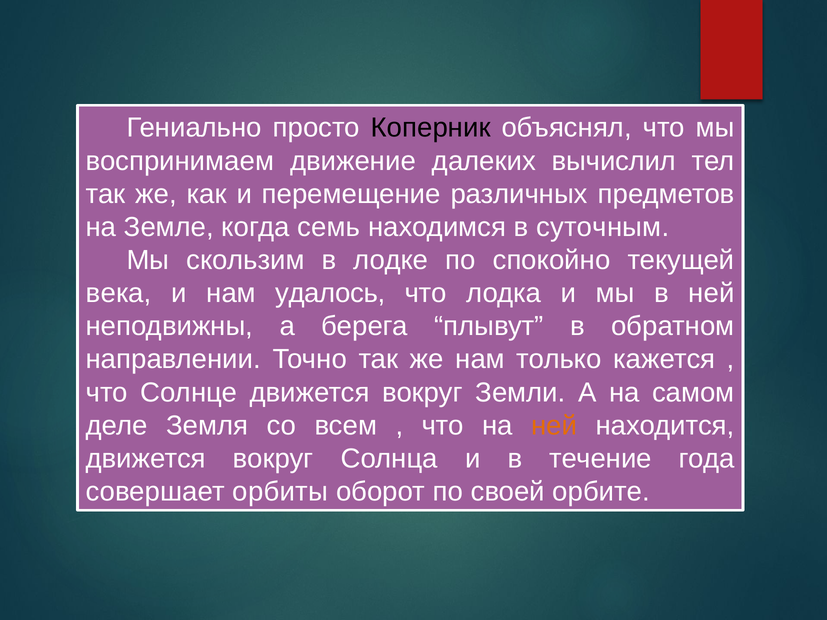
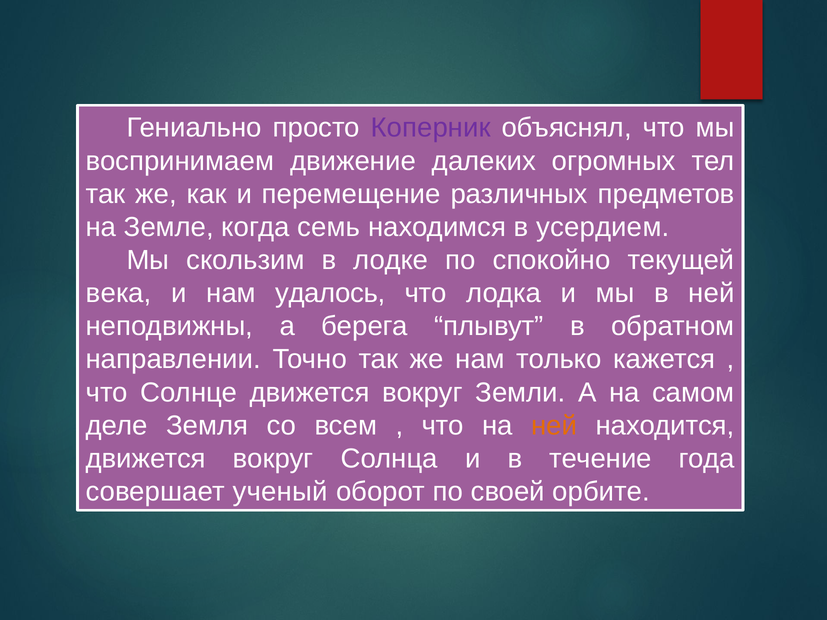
Коперник colour: black -> purple (431, 128)
вычислил: вычислил -> огромных (614, 161)
суточным: суточным -> усердием (603, 227)
орбиты: орбиты -> ученый (280, 492)
